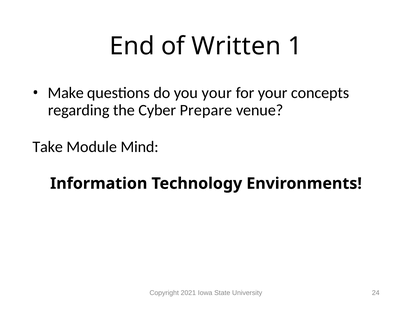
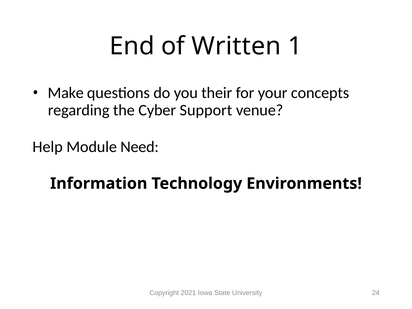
you your: your -> their (217, 93)
Prepare: Prepare -> Support (206, 110)
Take: Take -> Help (48, 147)
Mind: Mind -> Need (140, 147)
